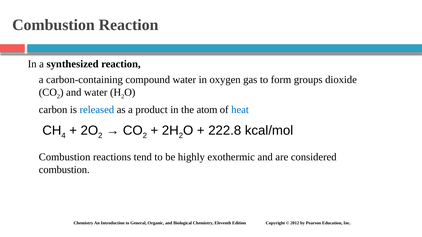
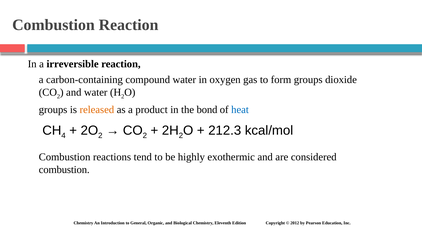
synthesized: synthesized -> irreversible (73, 64)
carbon: carbon -> groups (53, 110)
released colour: blue -> orange (97, 110)
atom: atom -> bond (207, 110)
222.8: 222.8 -> 212.3 (225, 131)
